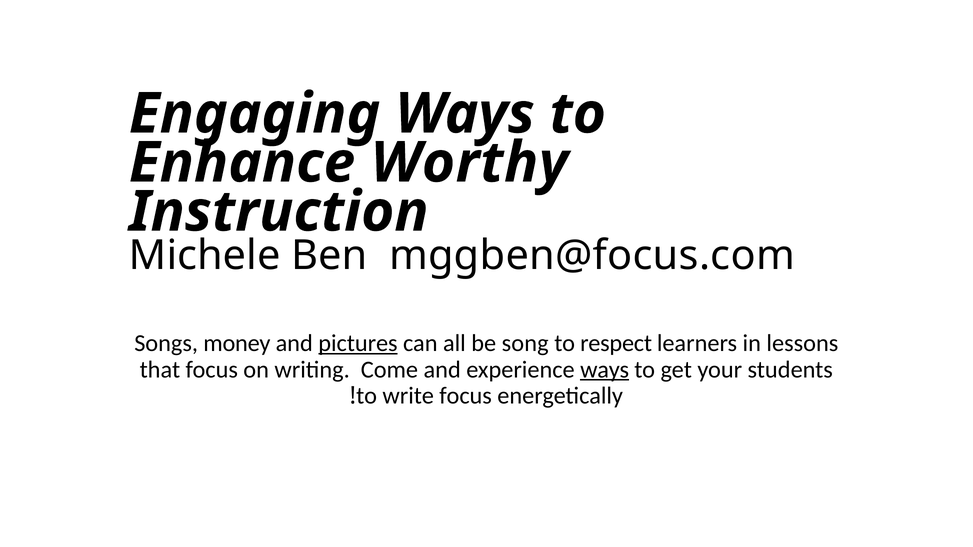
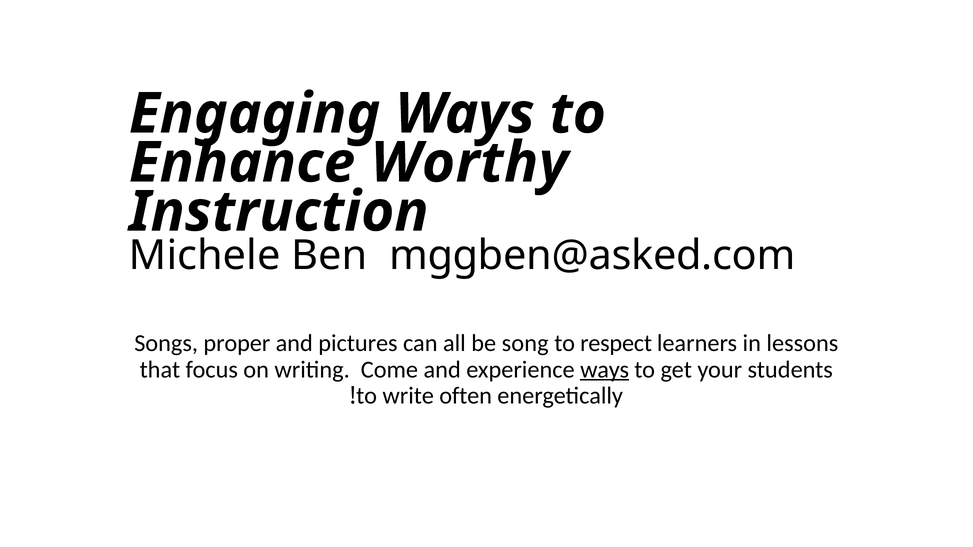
mggben@focus.com: mggben@focus.com -> mggben@asked.com (592, 256)
money: money -> proper (237, 343)
pictures underline: present -> none (358, 343)
write focus: focus -> often (466, 396)
